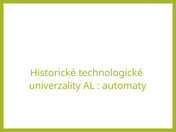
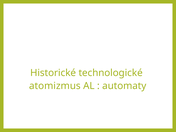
univerzality: univerzality -> atomizmus (55, 86)
